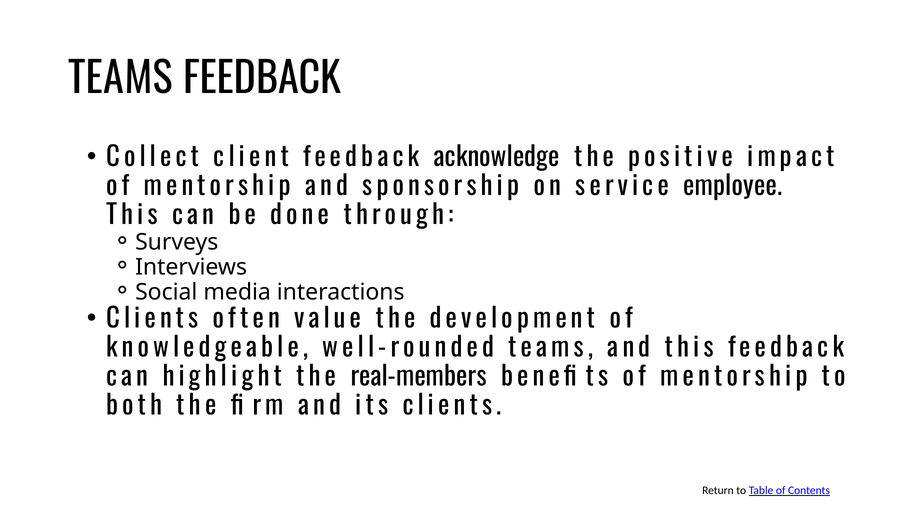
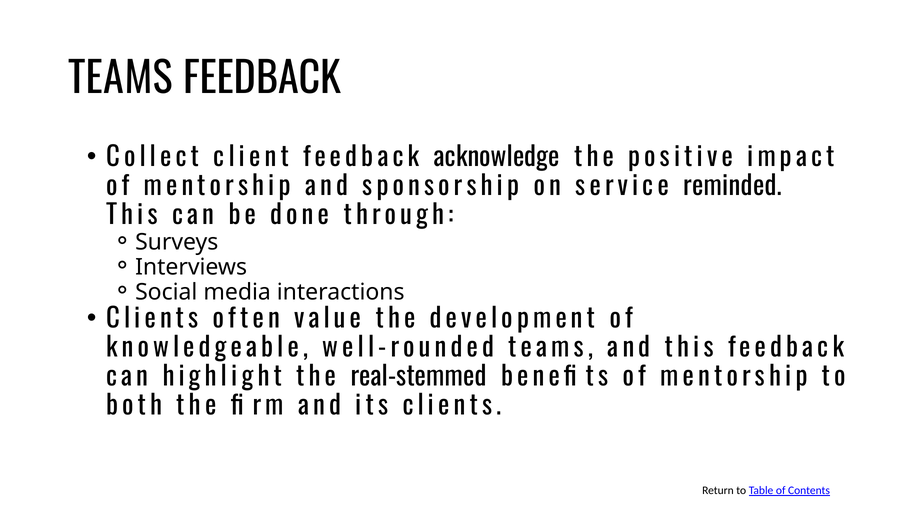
employee: employee -> reminded (733, 187)
real-members: real-members -> real-stemmed (419, 377)
